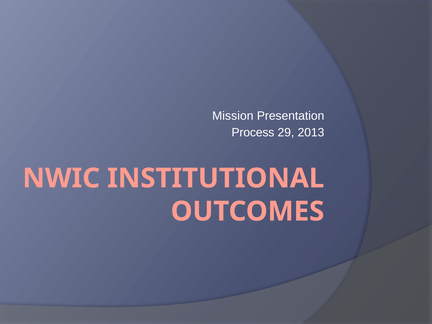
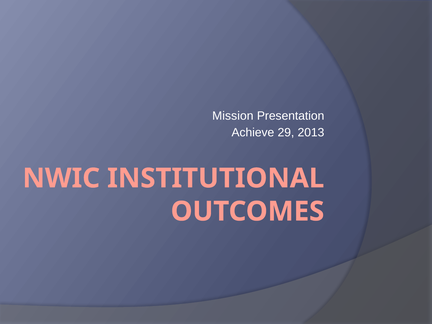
Process: Process -> Achieve (253, 133)
